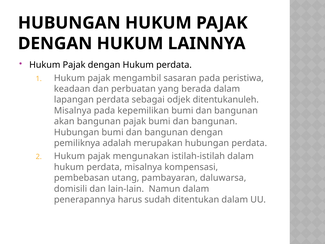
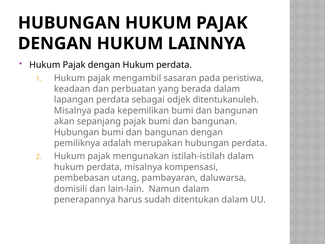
akan bangunan: bangunan -> sepanjang (99, 121)
